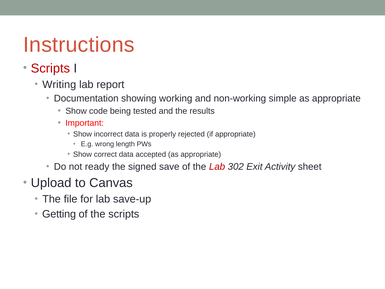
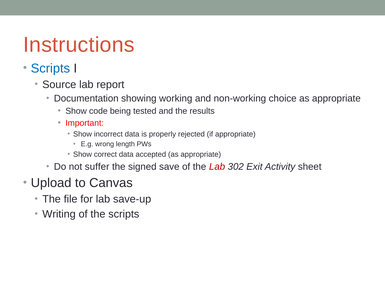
Scripts colour: red -> blue (50, 68)
Writing: Writing -> Source (59, 84)
simple: simple -> choice (283, 98)
ready: ready -> suffer (97, 167)
Getting: Getting -> Writing (59, 214)
